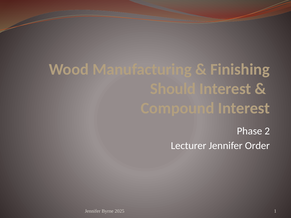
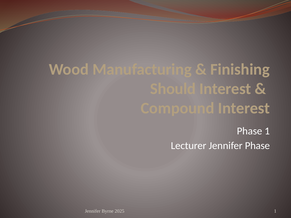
Phase 2: 2 -> 1 (267, 131)
Jennifer Order: Order -> Phase (257, 146)
